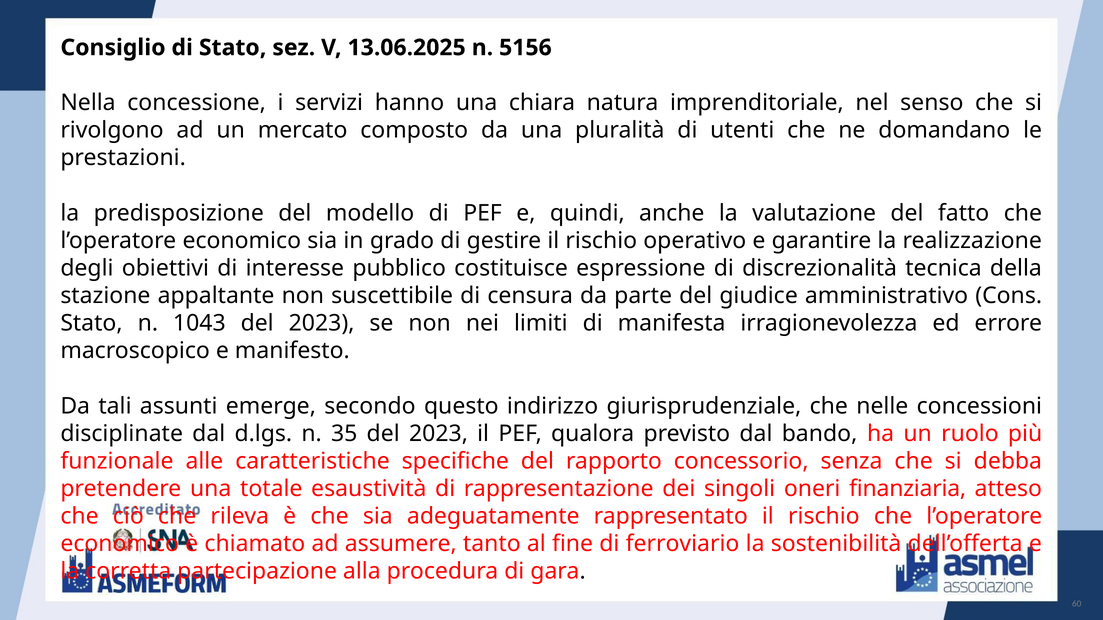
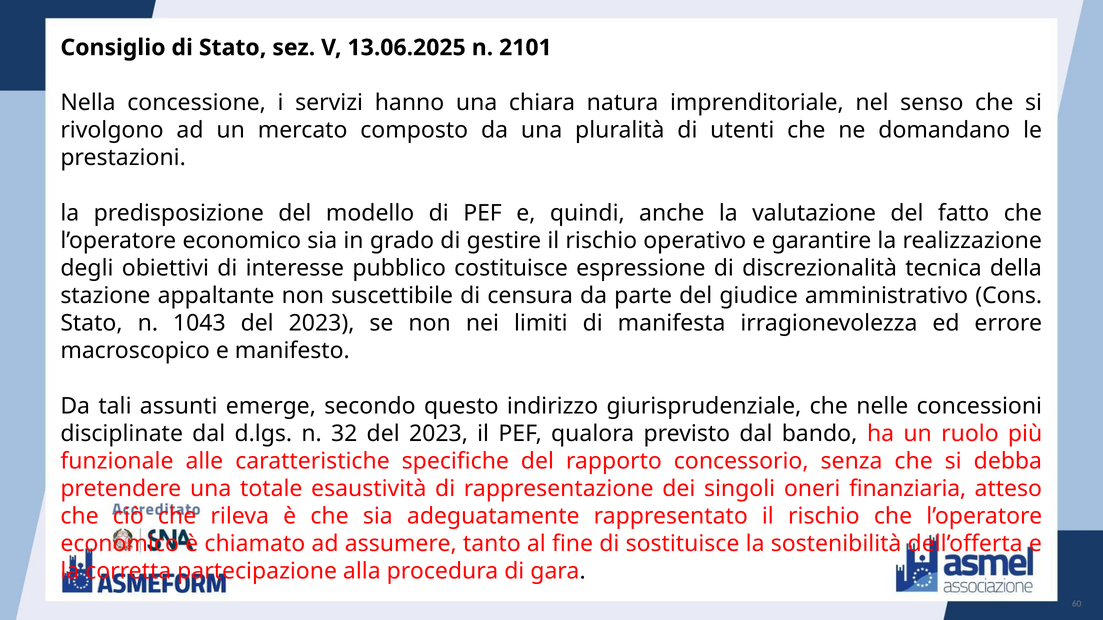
5156: 5156 -> 2101 (525, 48)
35: 35 -> 32 (344, 434)
ferroviario: ferroviario -> sostituisce (682, 544)
